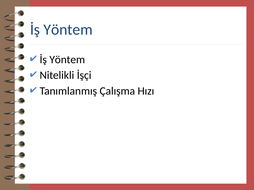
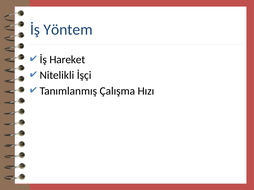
Yöntem: Yöntem -> Hareket (67, 60)
